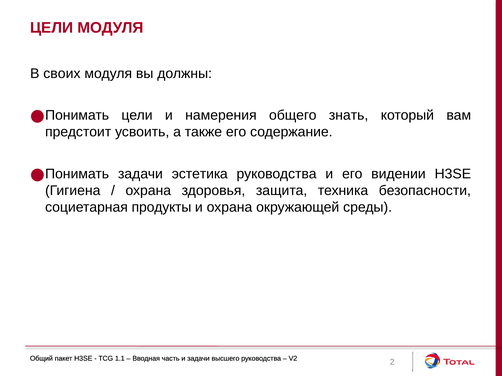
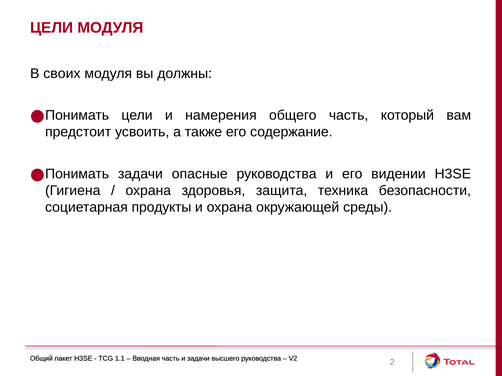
общего знать: знать -> часть (349, 115)
эстетика: эстетика -> опасные (200, 174)
